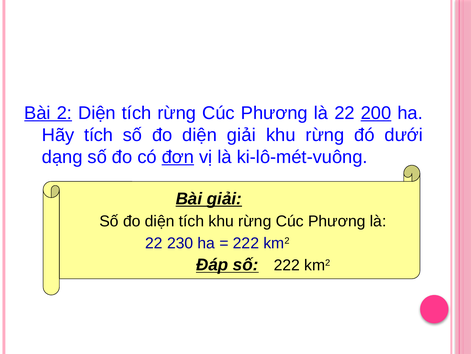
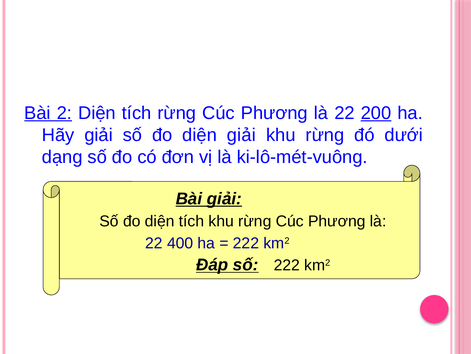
Hãy tích: tích -> giải (99, 135)
đơn underline: present -> none (178, 157)
230: 230 -> 400 (180, 243)
